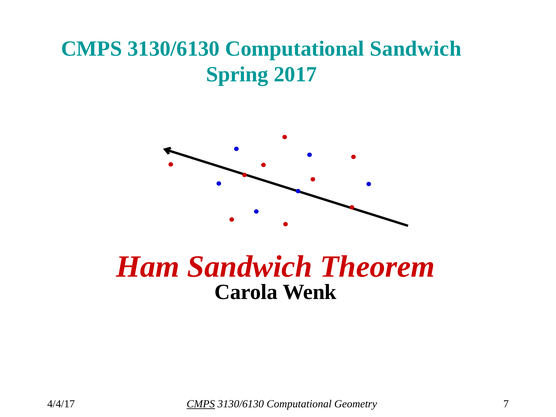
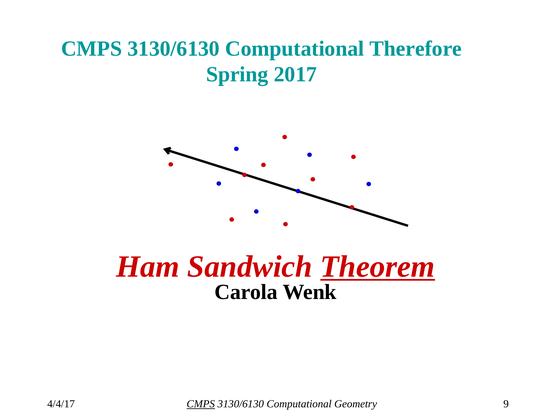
Computational Sandwich: Sandwich -> Therefore (416, 49)
Theorem underline: none -> present (378, 267)
7: 7 -> 9 (506, 404)
